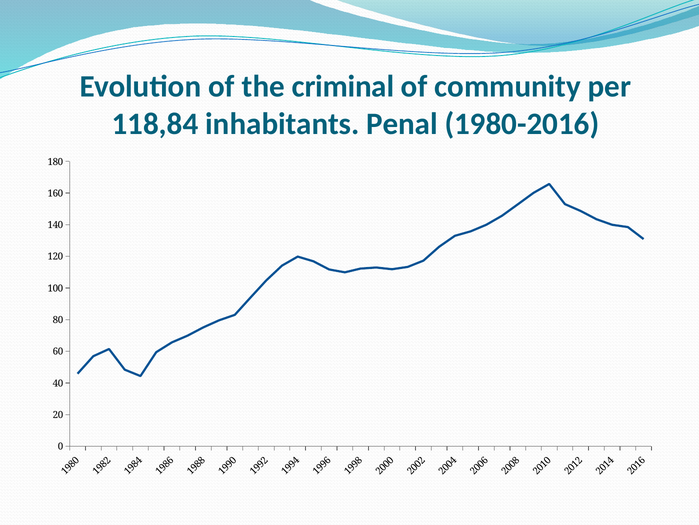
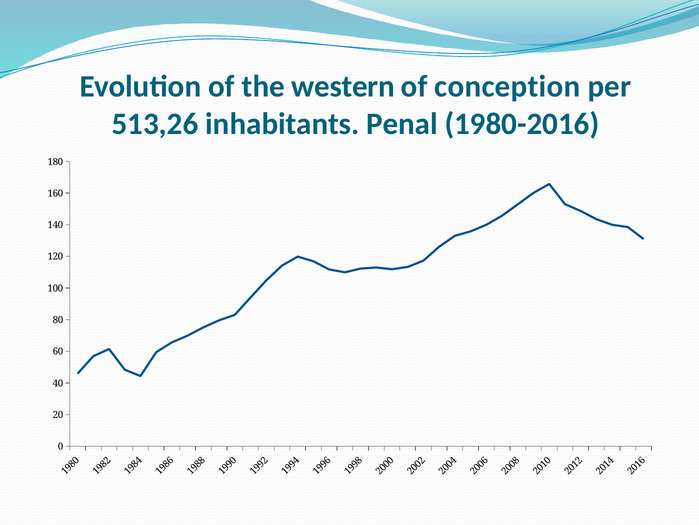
criminal: criminal -> western (343, 87)
community: community -> conception (507, 87)
118,84: 118,84 -> 513,26 (155, 124)
